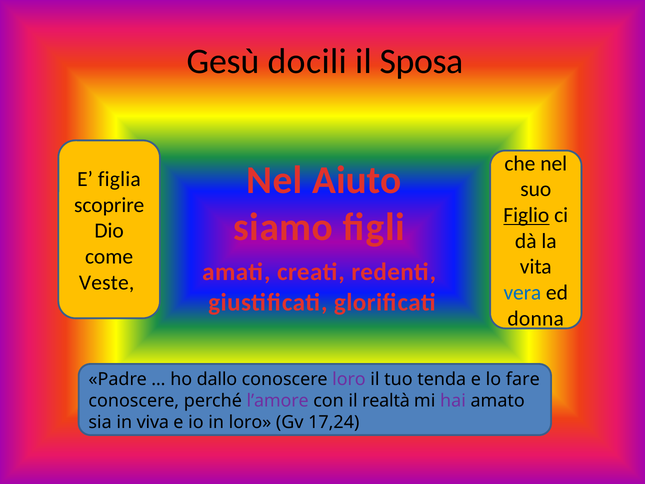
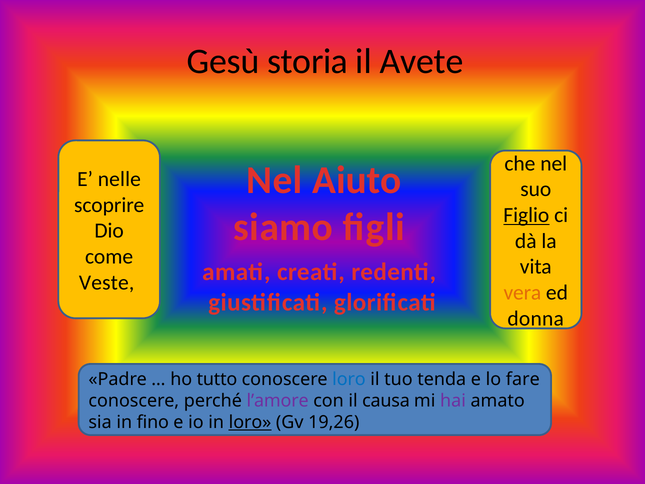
docili: docili -> storia (308, 61)
Sposa: Sposa -> Avete (422, 61)
figlia: figlia -> nelle (119, 179)
vera colour: blue -> orange (522, 292)
dallo: dallo -> tutto (217, 379)
loro colour: purple -> blue (349, 379)
realtà: realtà -> causa (386, 401)
viva: viva -> fino (153, 422)
loro underline: none -> present (250, 422)
17,24: 17,24 -> 19,26 (334, 422)
